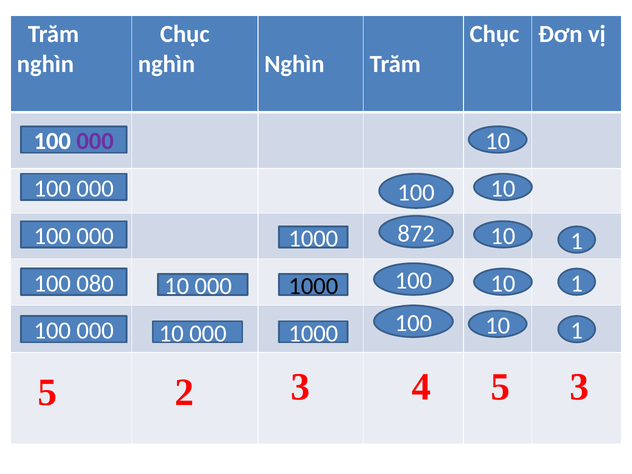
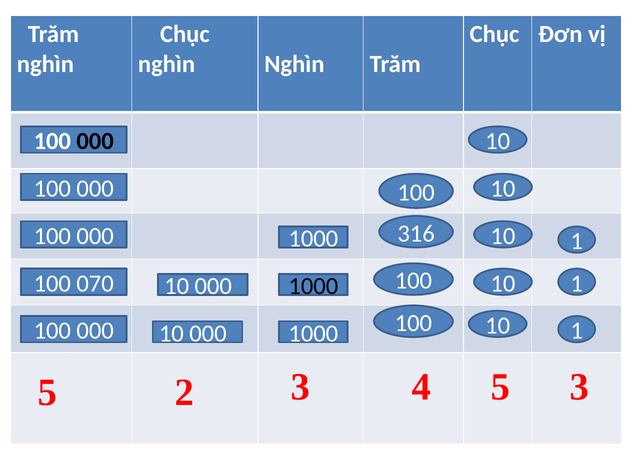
000 colour: purple -> black (95, 141)
872: 872 -> 316 (416, 233)
080: 080 -> 070 (95, 283)
